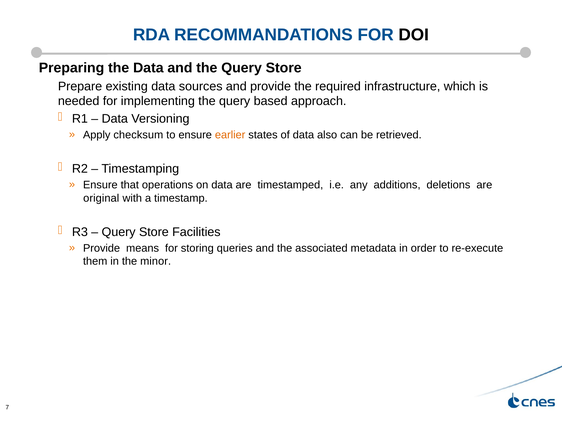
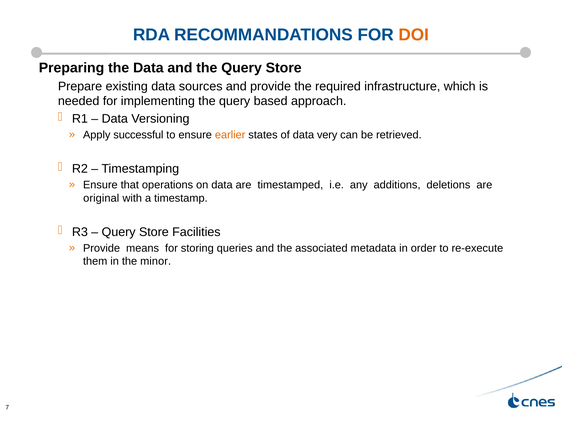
DOI colour: black -> orange (414, 35)
checksum: checksum -> successful (138, 135)
also: also -> very (327, 135)
